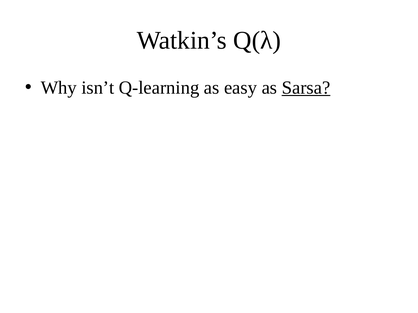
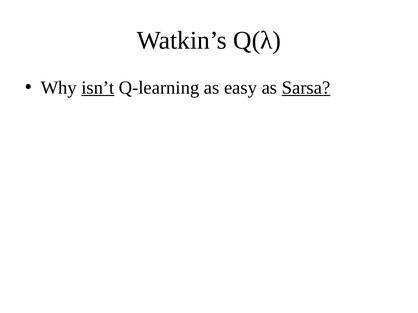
isn’t underline: none -> present (98, 88)
